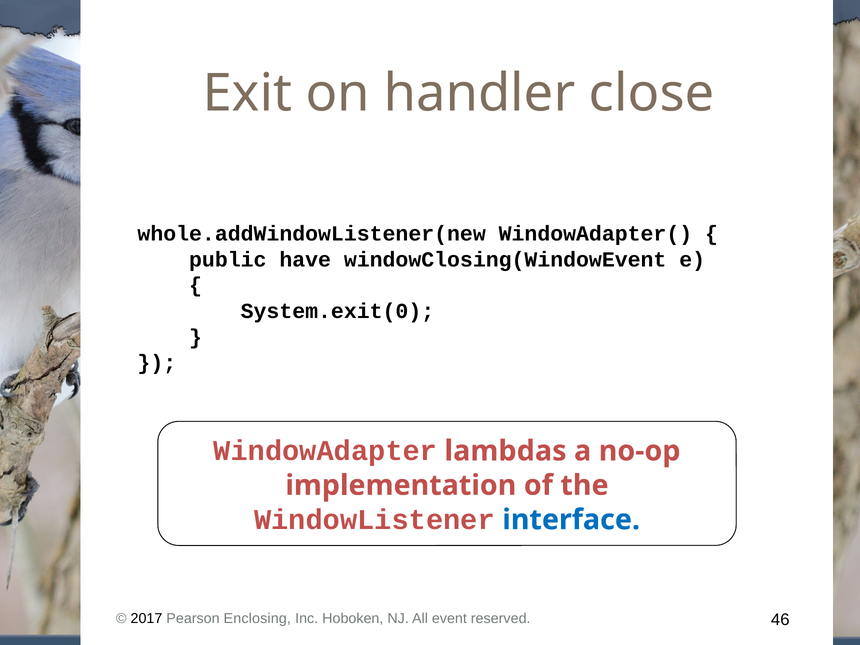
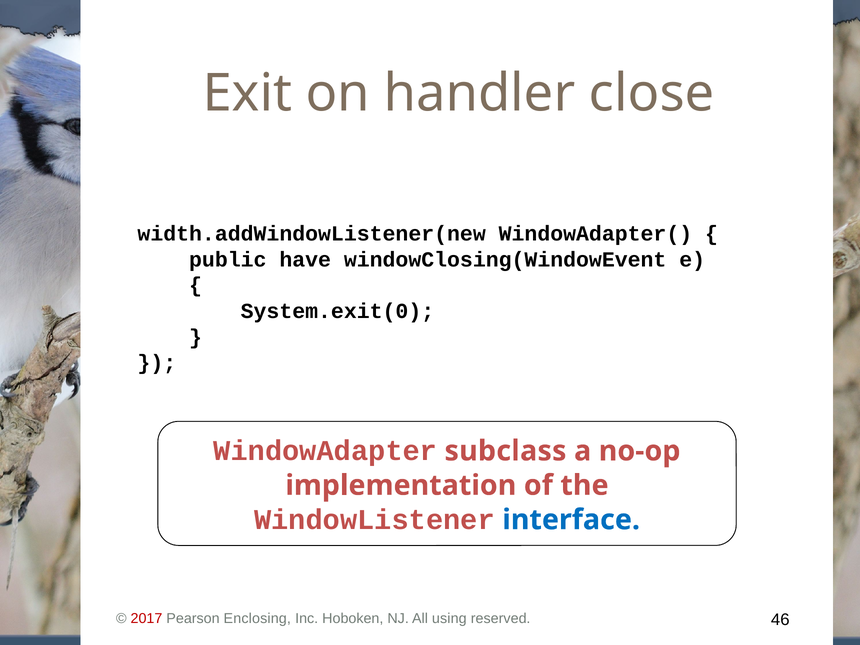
whole.addWindowListener(new: whole.addWindowListener(new -> width.addWindowListener(new (312, 234)
lambdas: lambdas -> subclass (505, 451)
2017 colour: black -> red (146, 618)
event: event -> using (449, 618)
